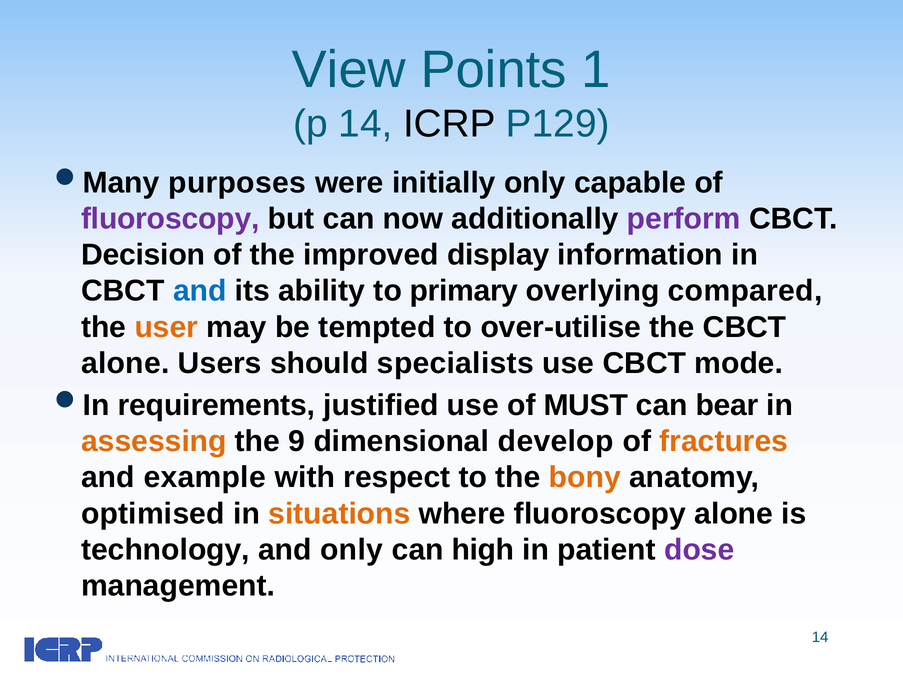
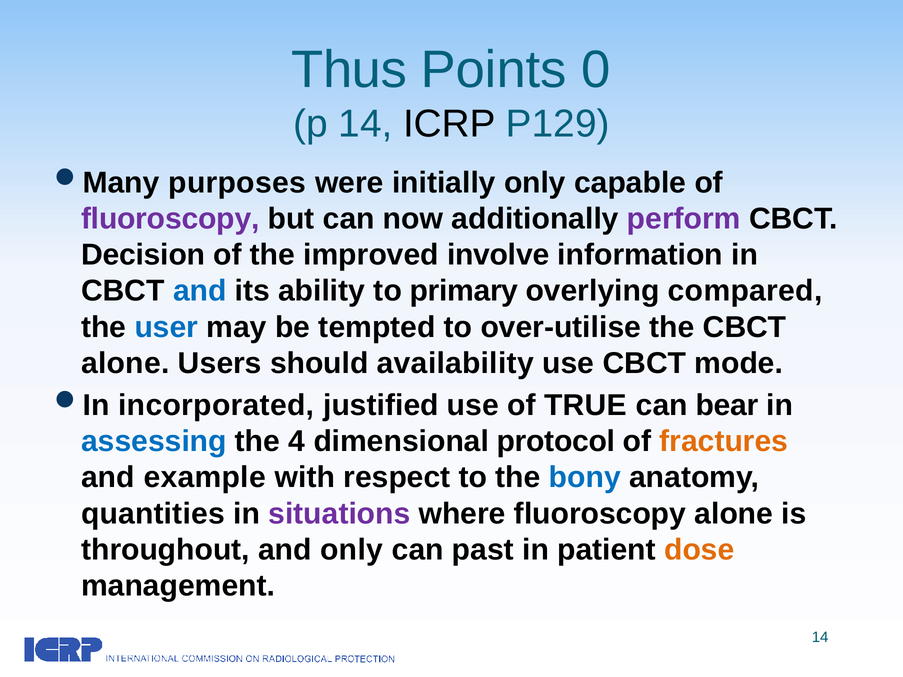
View: View -> Thus (349, 70)
1: 1 -> 0 (596, 70)
display: display -> involve (498, 255)
user colour: orange -> blue (166, 327)
specialists: specialists -> availability (455, 363)
requirements: requirements -> incorporated (216, 405)
MUST: MUST -> TRUE (585, 405)
assessing colour: orange -> blue (154, 442)
9: 9 -> 4 (297, 442)
develop: develop -> protocol (556, 442)
bony colour: orange -> blue (585, 478)
optimised: optimised -> quantities (153, 514)
situations colour: orange -> purple (339, 514)
technology: technology -> throughout (165, 550)
high: high -> past (483, 550)
dose colour: purple -> orange (699, 550)
